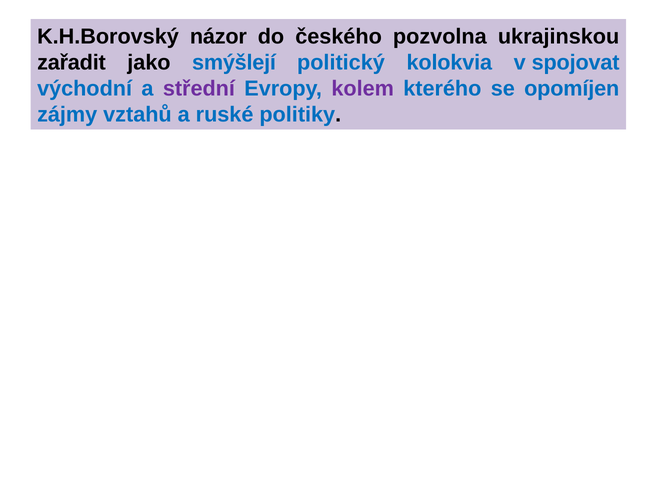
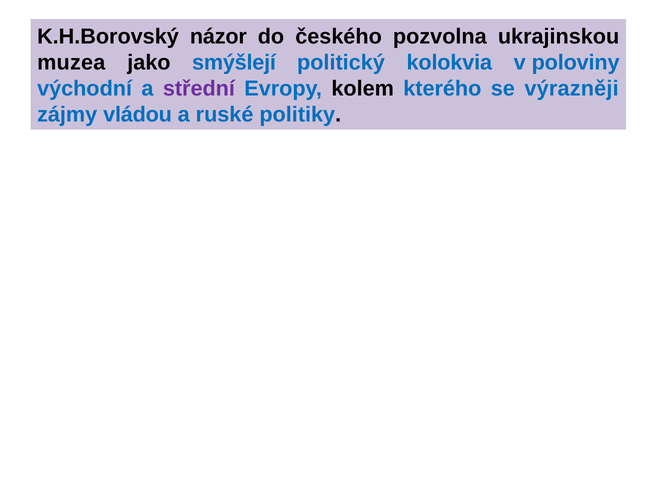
zařadit: zařadit -> muzea (71, 63)
spojovat: spojovat -> poloviny (576, 63)
kolem colour: purple -> black (363, 89)
opomíjen: opomíjen -> výrazněji (572, 89)
vztahů: vztahů -> vládou (138, 115)
